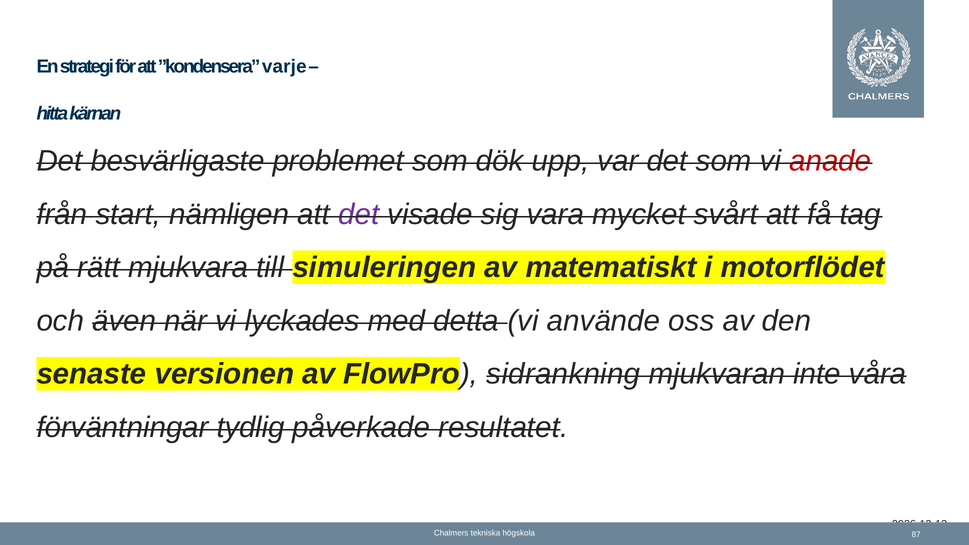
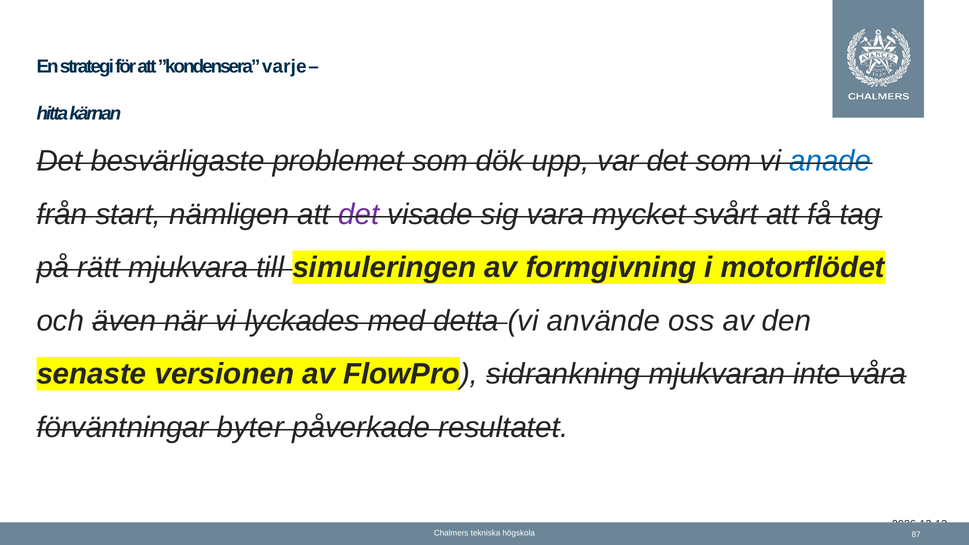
anade colour: red -> blue (830, 161)
matematiskt: matematiskt -> formgivning (611, 268)
tydlig: tydlig -> byter (250, 428)
